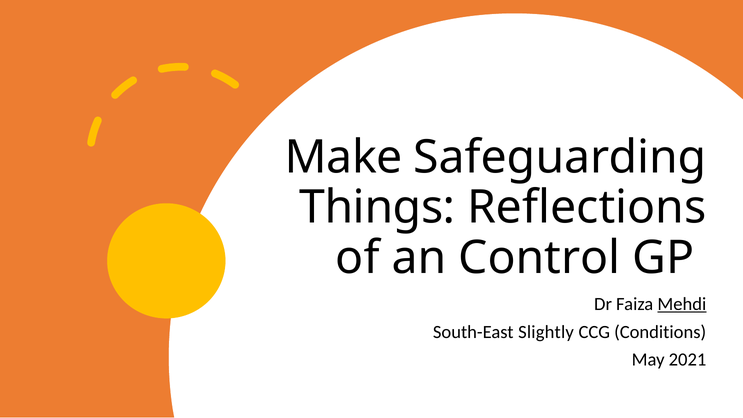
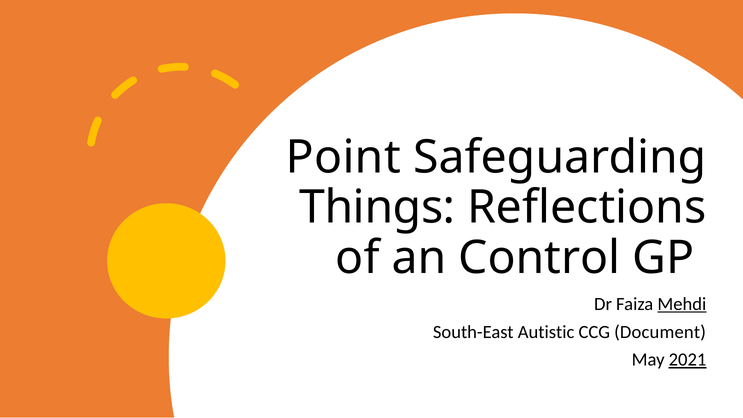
Make: Make -> Point (343, 157)
Slightly: Slightly -> Autistic (546, 332)
Conditions: Conditions -> Document (660, 332)
2021 underline: none -> present (688, 360)
